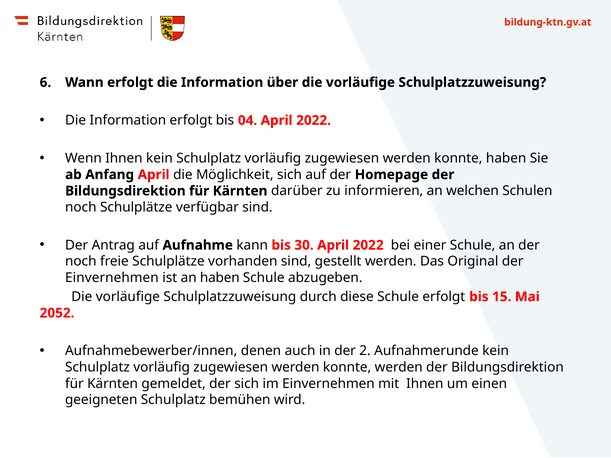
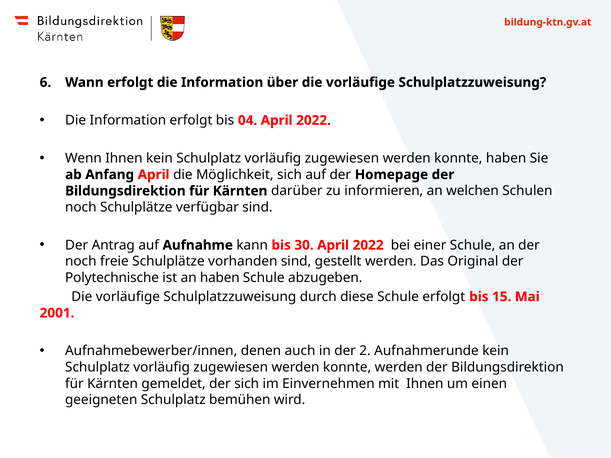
Einvernehmen: Einvernehmen -> Polytechnische (112, 278)
2052: 2052 -> 2001 (57, 313)
